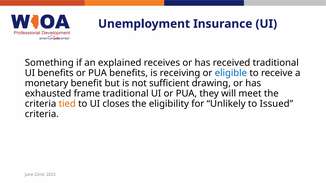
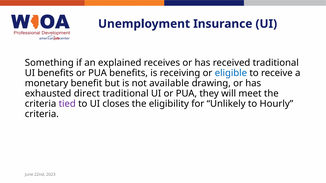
sufficient: sufficient -> available (169, 83)
frame: frame -> direct (87, 94)
tied colour: orange -> purple (67, 104)
Issued: Issued -> Hourly (276, 104)
